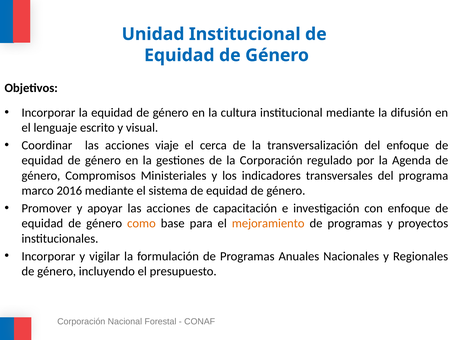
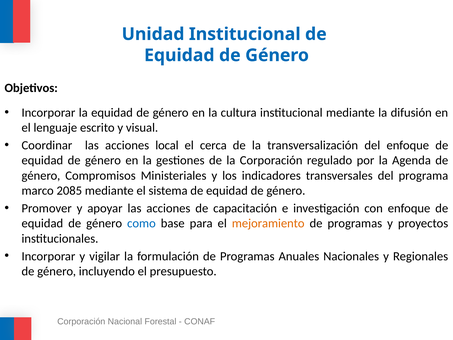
viaje: viaje -> local (167, 145)
2016: 2016 -> 2085 (69, 191)
como colour: orange -> blue (141, 223)
